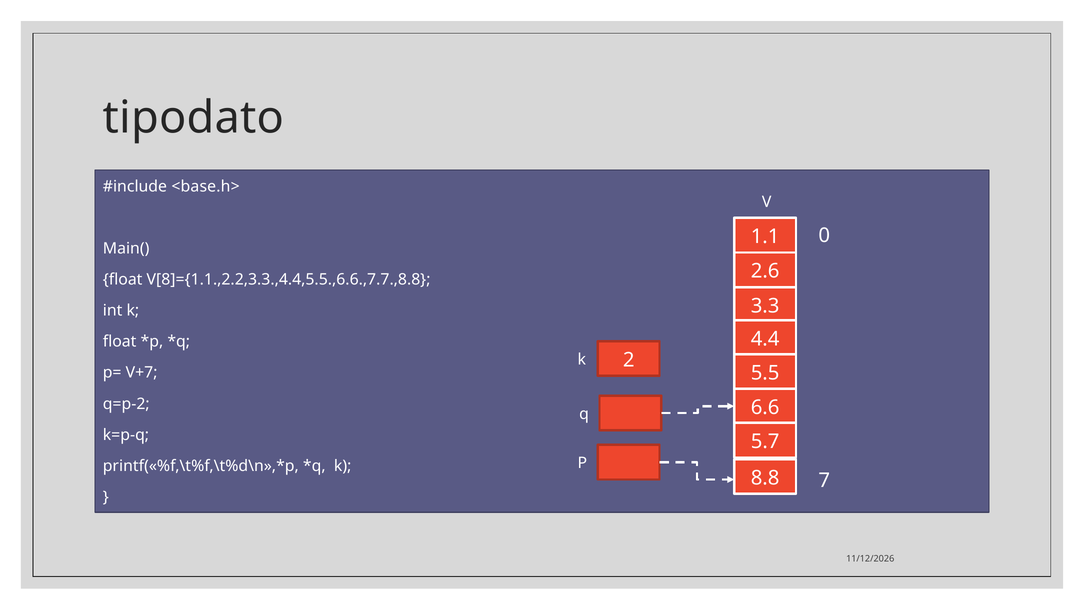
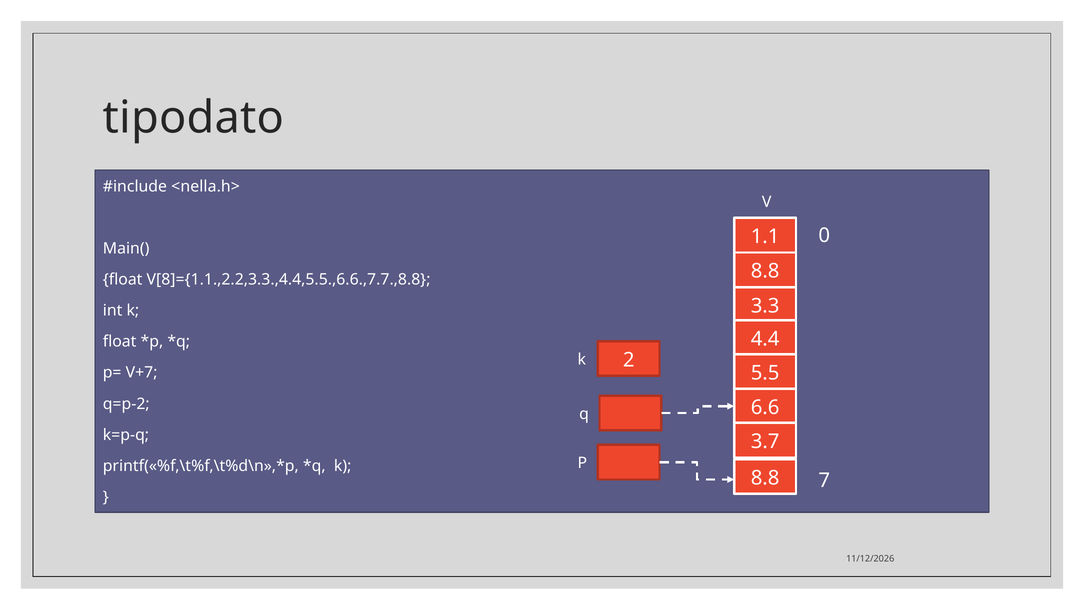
<base.h>: <base.h> -> <nella.h> (206, 186)
2.6: 2.6 -> 8.8 (765, 271)
5.7: 5.7 -> 3.7 (765, 441)
